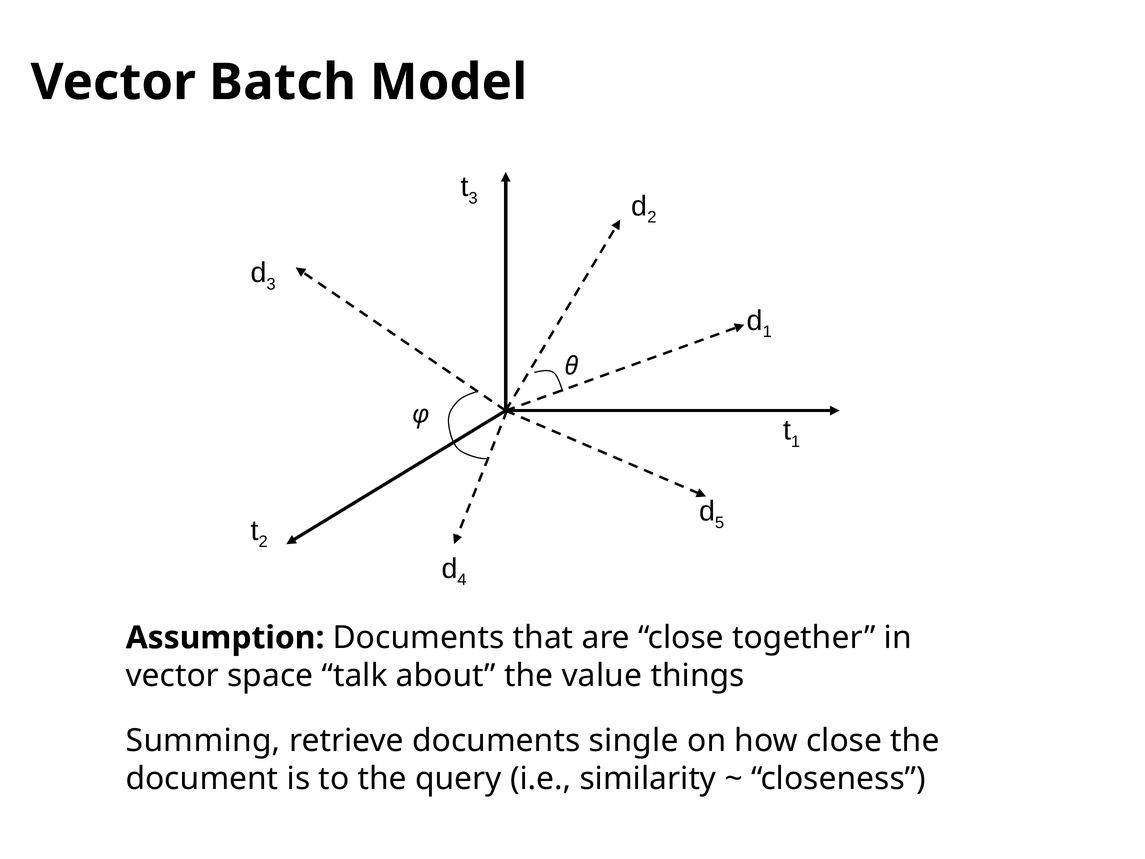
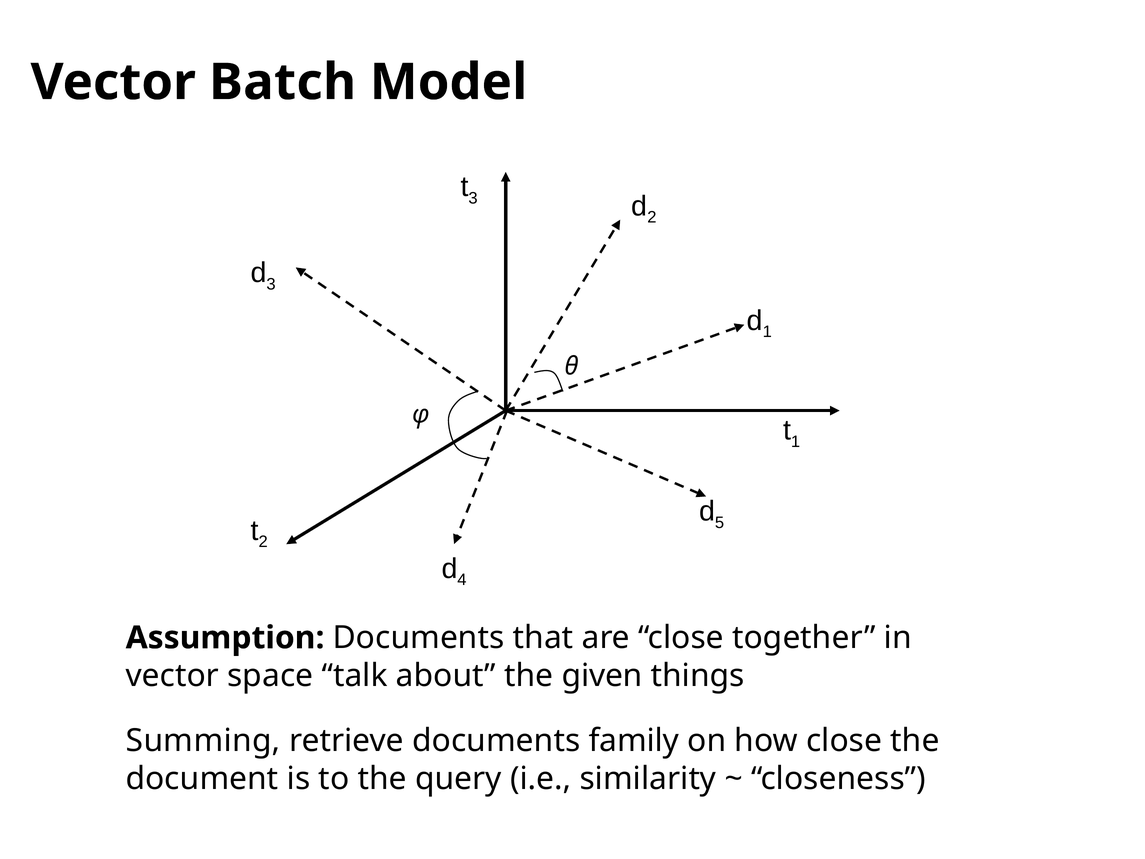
value: value -> given (602, 676)
single: single -> family (634, 741)
